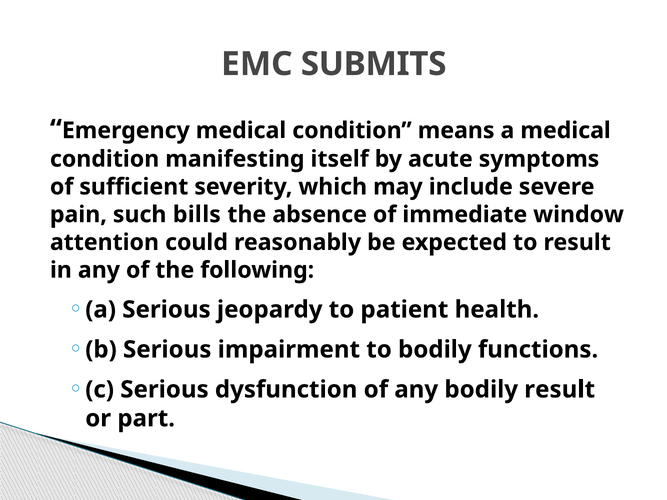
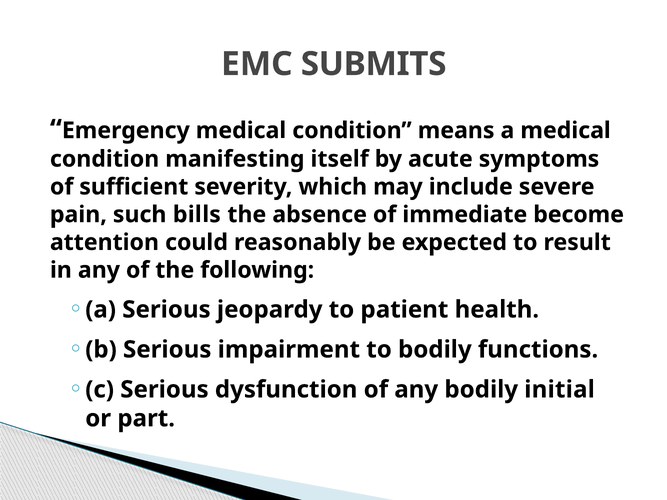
window: window -> become (579, 215)
bodily result: result -> initial (560, 390)
